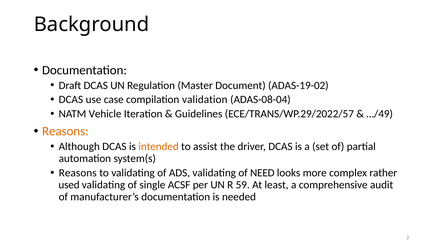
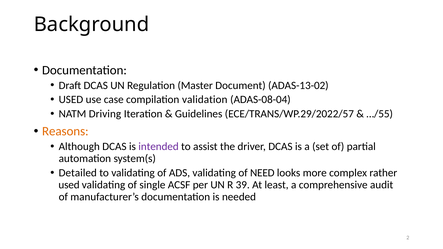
ADAS-19-02: ADAS-19-02 -> ADAS-13-02 (298, 85)
DCAS: DCAS -> USED (71, 100)
Vehicle: Vehicle -> Driving (105, 114)
…/49: …/49 -> …/55 (380, 114)
intended colour: orange -> purple (159, 147)
Reasons: Reasons -> Detailed (78, 173)
59: 59 -> 39 (243, 185)
